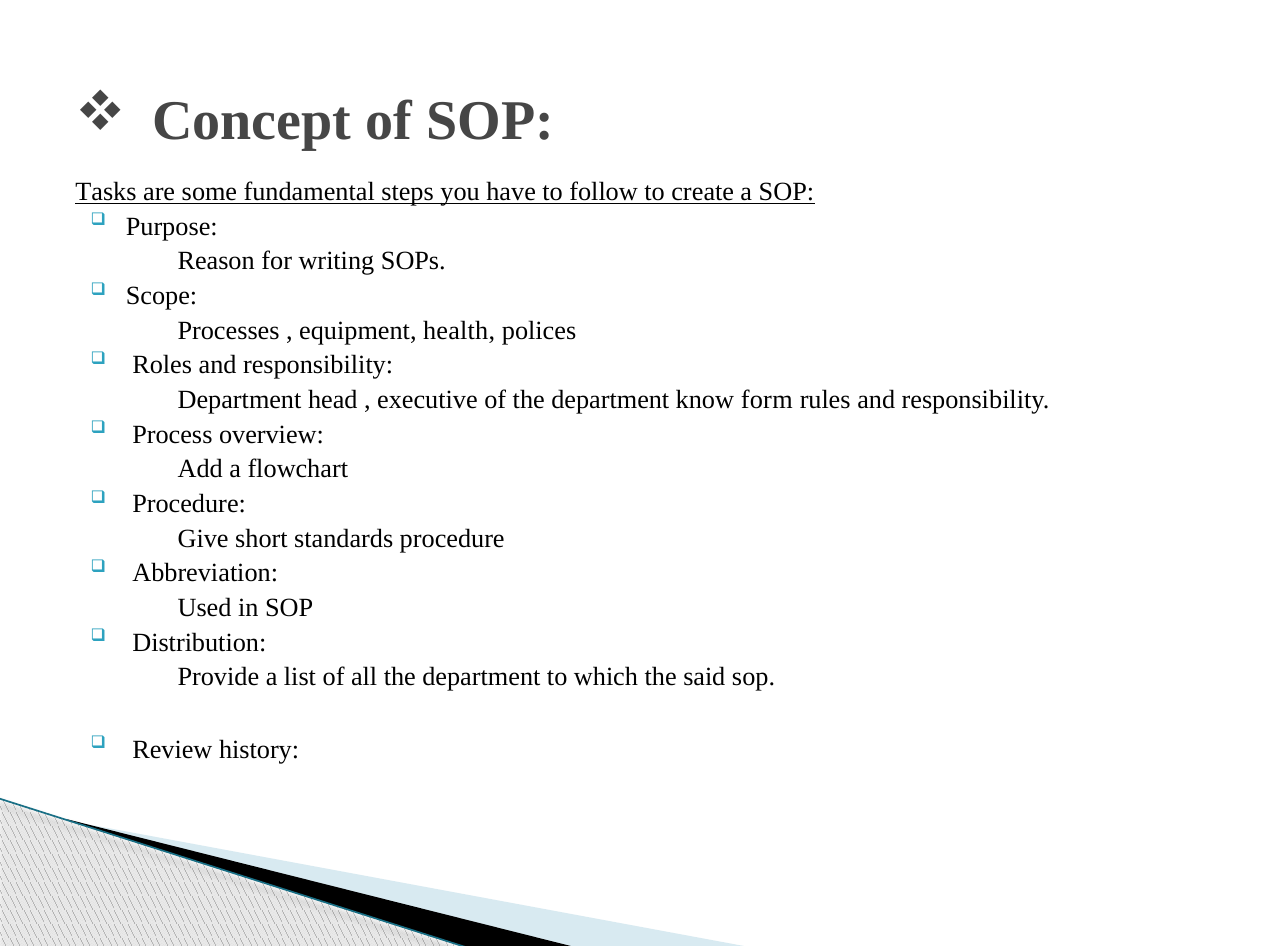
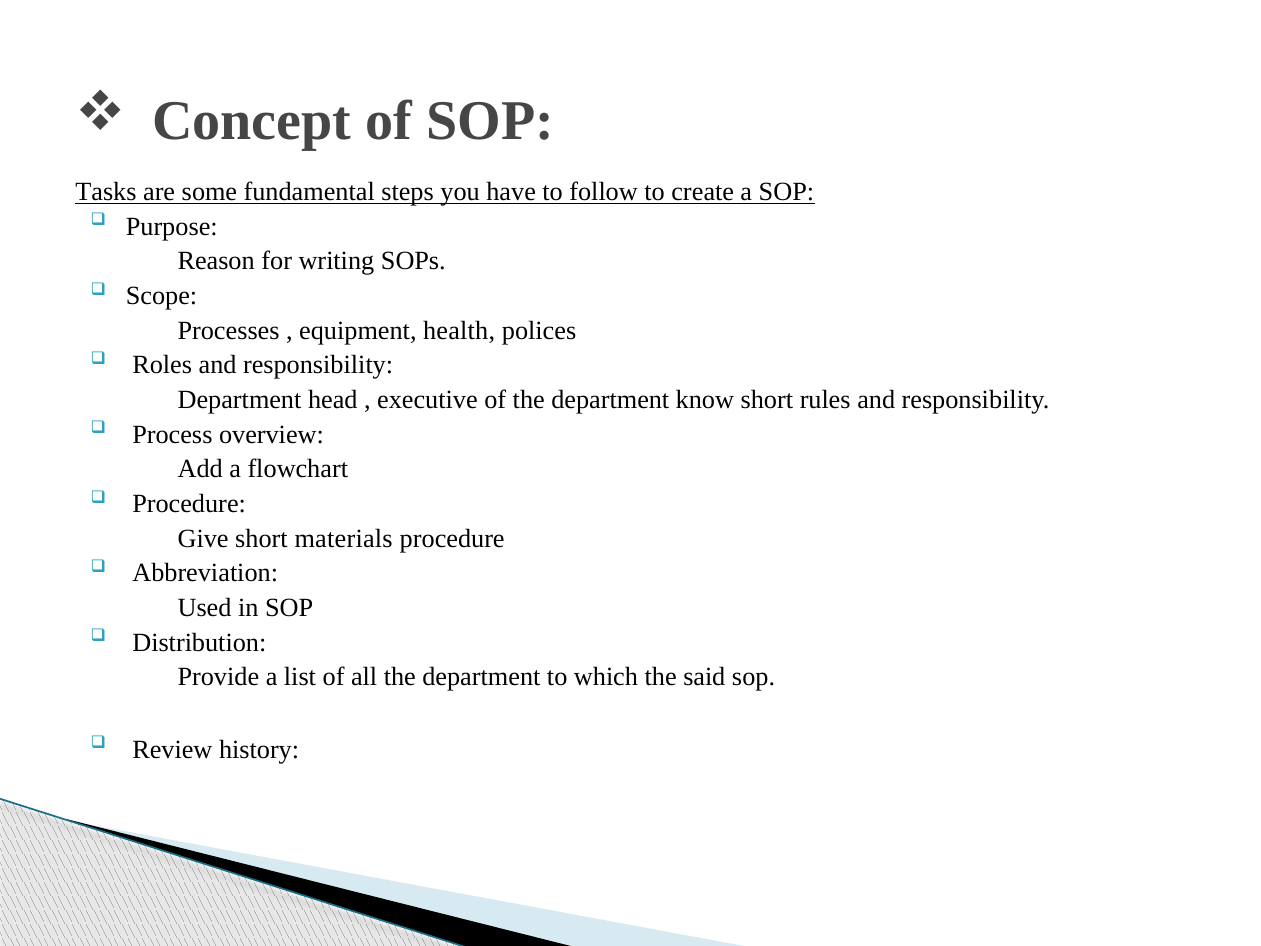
know form: form -> short (767, 400)
standards: standards -> materials (344, 538)
